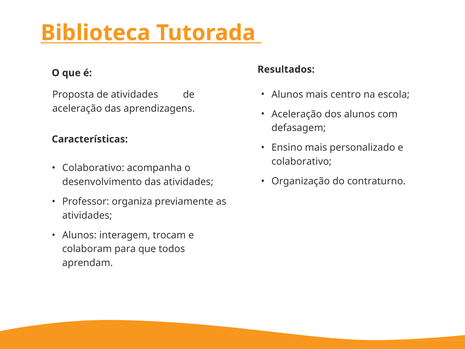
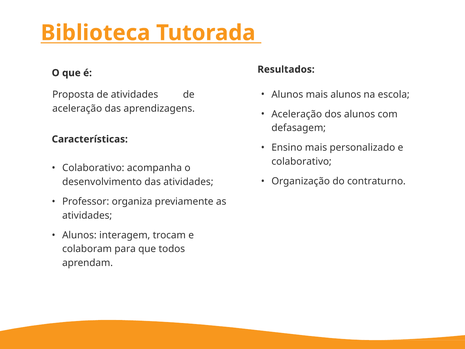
mais centro: centro -> alunos (346, 94)
